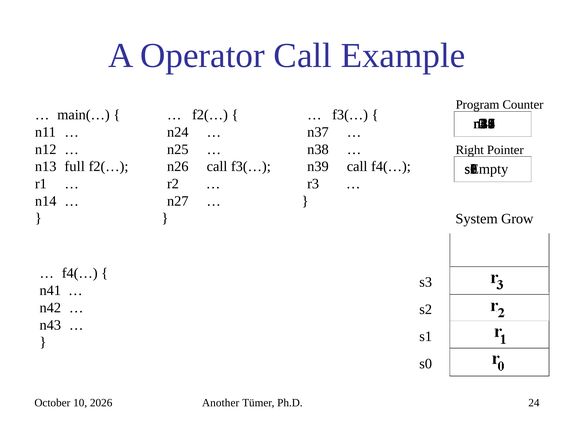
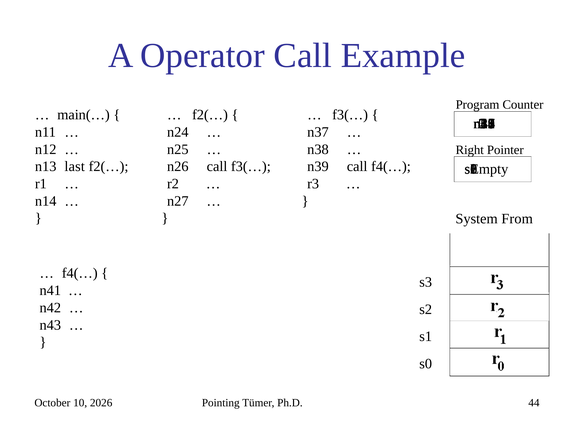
full: full -> last (75, 166)
Grow: Grow -> From (517, 219)
Another: Another -> Pointing (221, 402)
24: 24 -> 44 (534, 402)
